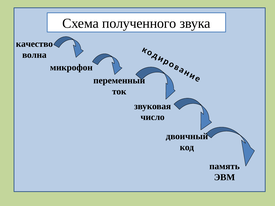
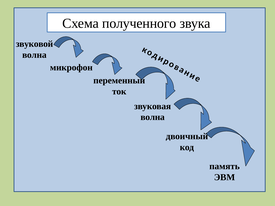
качество: качество -> звуковой (34, 44)
число: число -> волна (153, 117)
